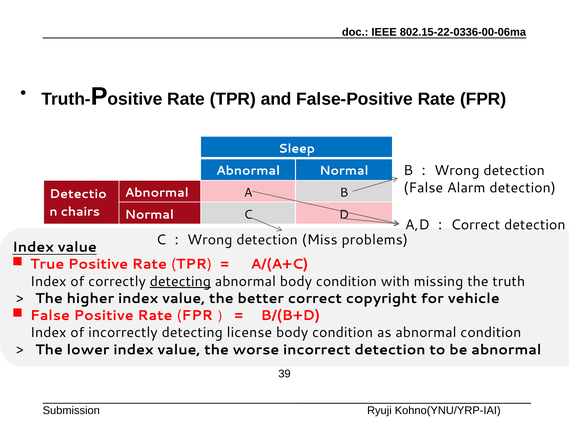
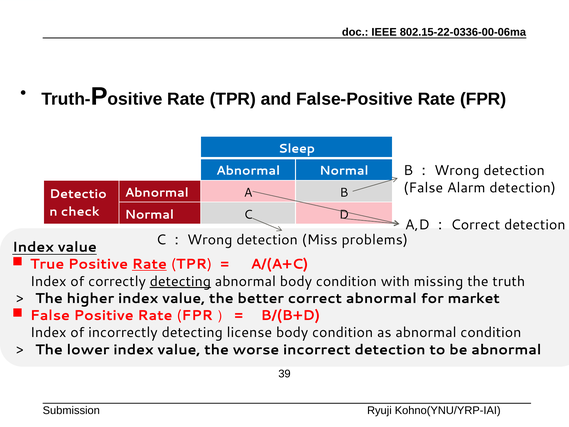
chairs: chairs -> check (80, 212)
Rate underline: none -> present (149, 264)
correct copyright: copyright -> abnormal (381, 298)
vehicle: vehicle -> market (474, 298)
